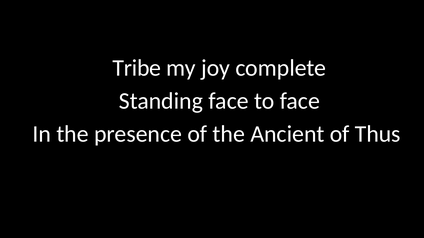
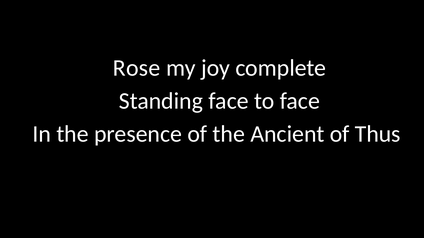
Tribe: Tribe -> Rose (137, 68)
